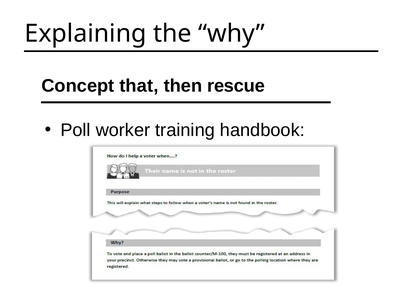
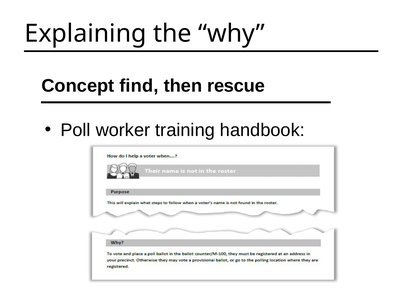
that: that -> find (139, 86)
